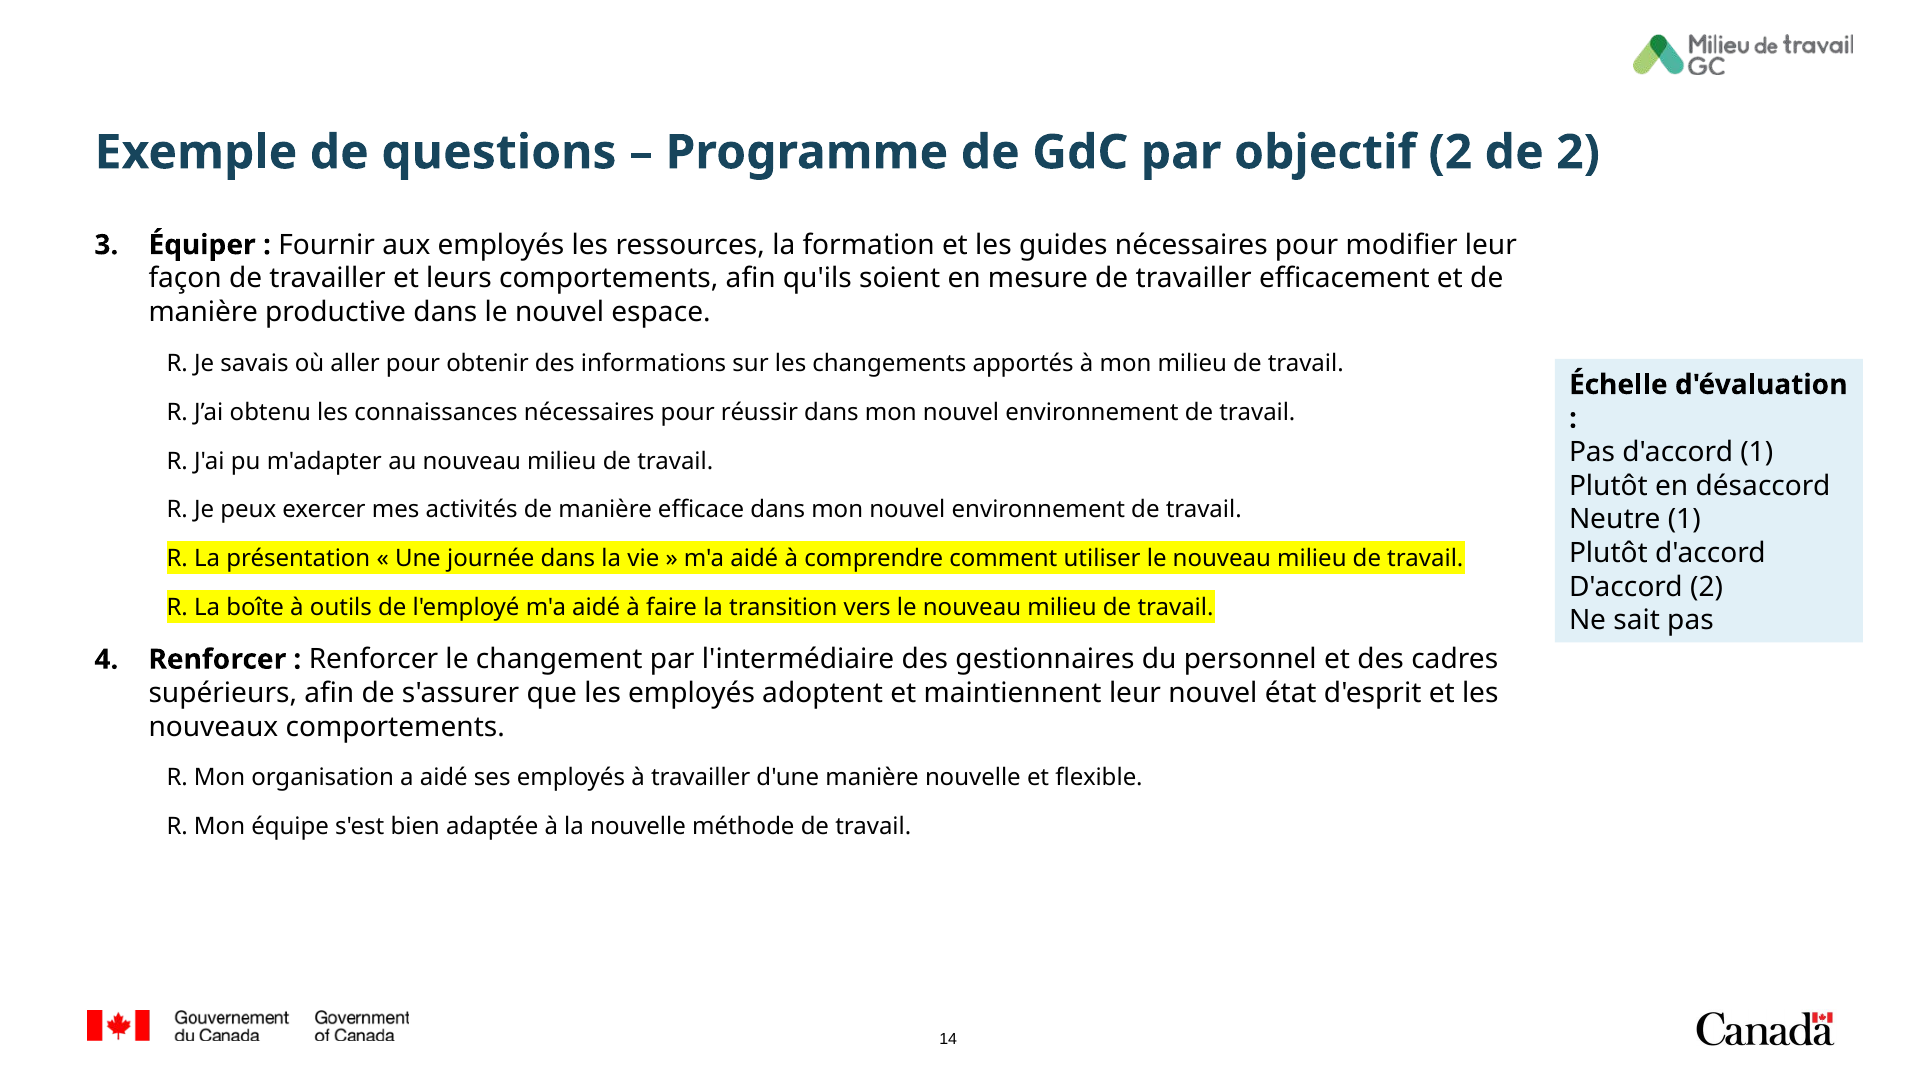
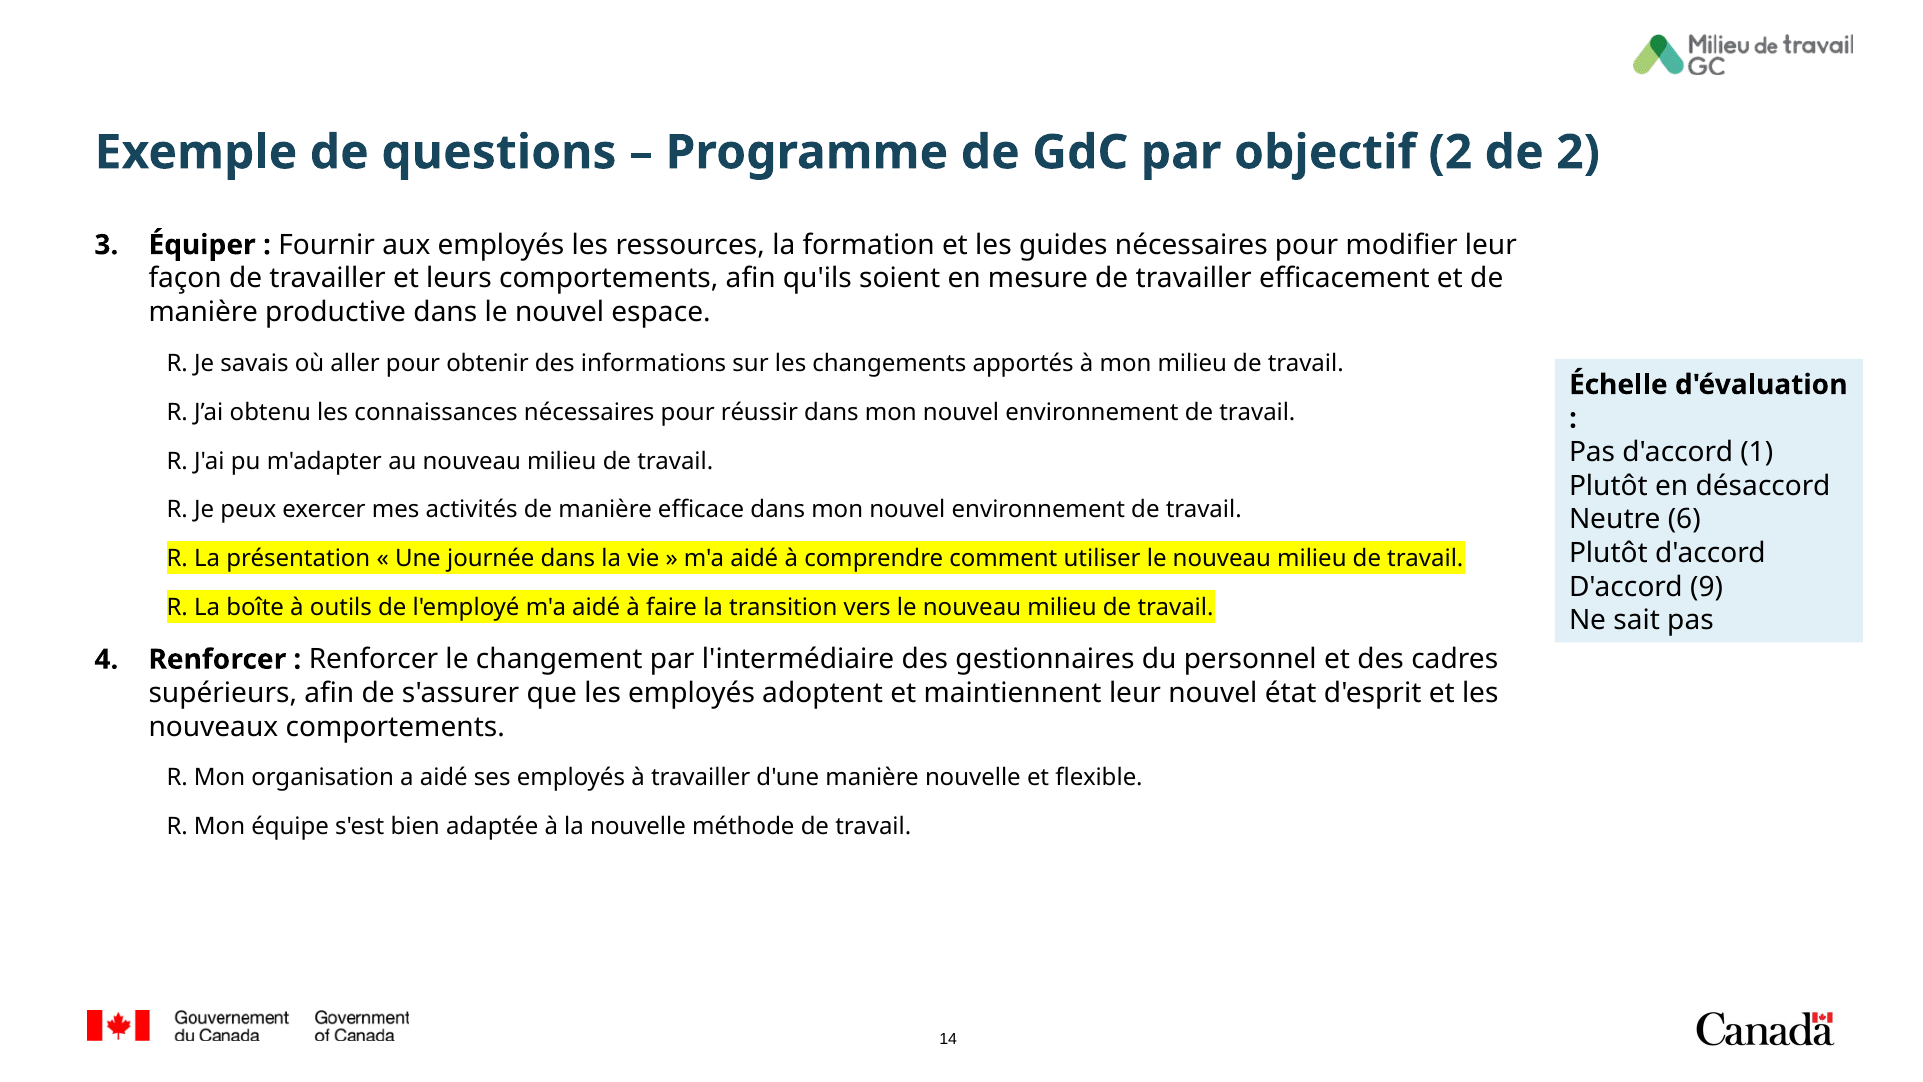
Neutre 1: 1 -> 6 (1684, 519)
D'accord 2: 2 -> 9 (1707, 587)
